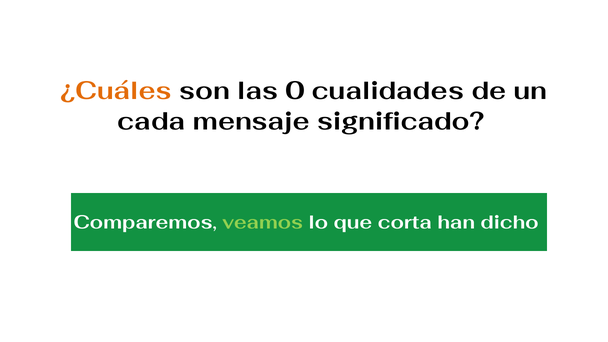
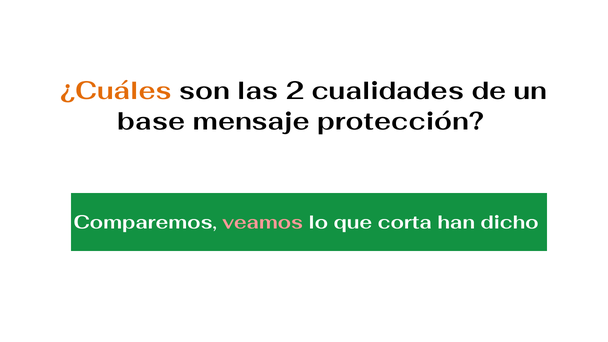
0: 0 -> 2 (295, 91)
cada: cada -> base (151, 121)
significado: significado -> protección (401, 121)
veamos colour: light green -> pink (263, 222)
